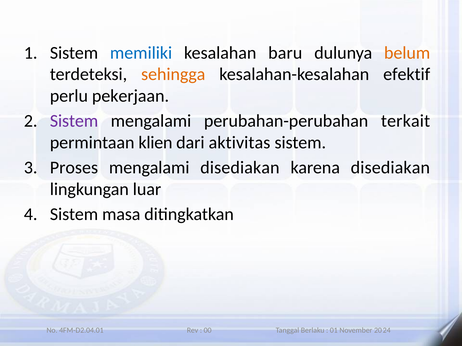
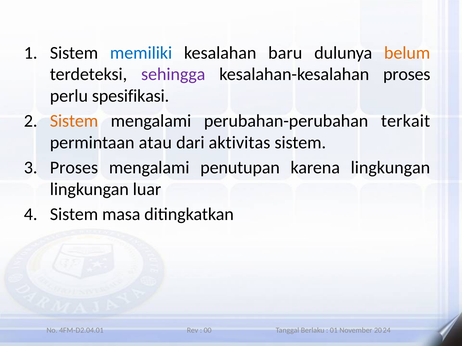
sehingga colour: orange -> purple (173, 74)
kesalahan-kesalahan efektif: efektif -> proses (407, 74)
pekerjaan: pekerjaan -> spesifikasi (131, 96)
Sistem colour: purple -> orange (74, 121)
klien: klien -> atau (155, 143)
mengalami disediakan: disediakan -> penutupan (240, 168)
karena disediakan: disediakan -> lingkungan (390, 168)
